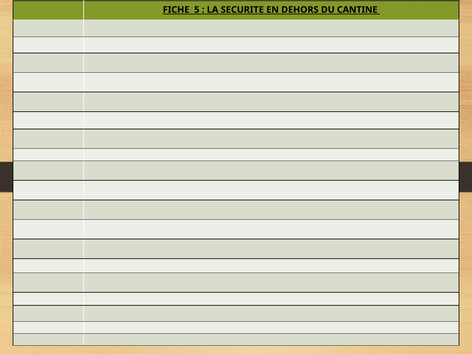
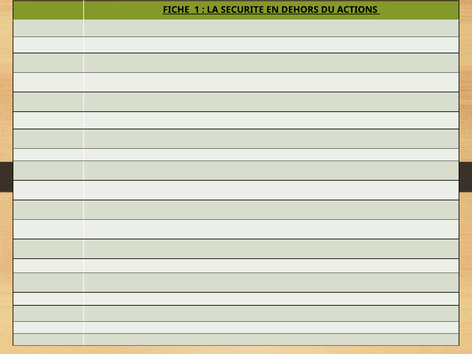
5: 5 -> 1 (197, 10)
CANTINE: CANTINE -> ACTIONS (357, 10)
